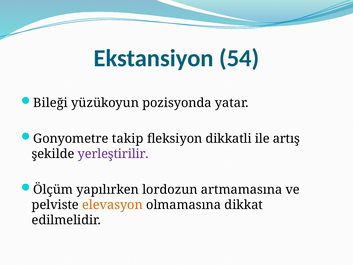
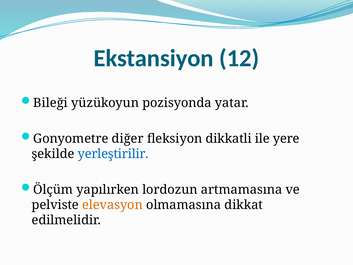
54: 54 -> 12 (239, 58)
takip: takip -> diğer (128, 138)
artış: artış -> yere (286, 138)
yerleştirilir colour: purple -> blue (113, 154)
